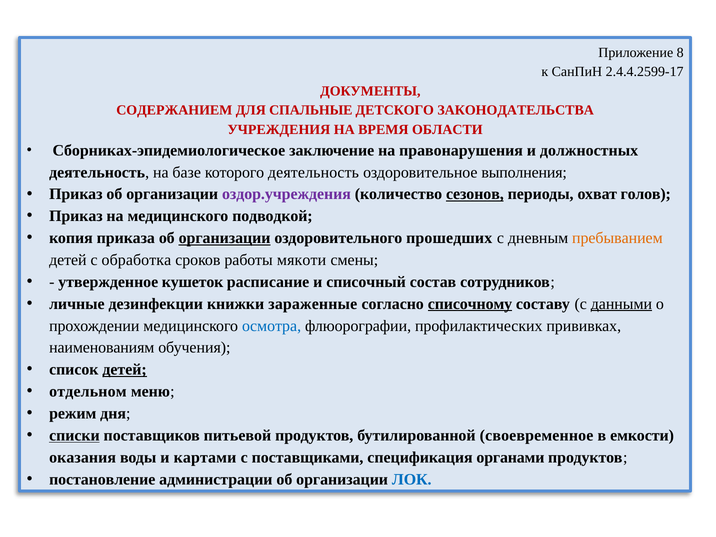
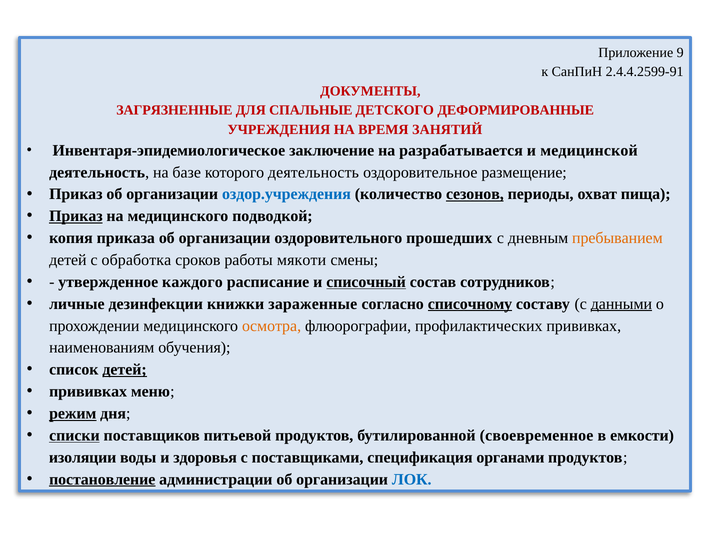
8: 8 -> 9 (680, 53)
2.4.4.2599-17: 2.4.4.2599-17 -> 2.4.4.2599-91 (645, 72)
СОДЕРЖАНИЕМ: СОДЕРЖАНИЕМ -> ЗАГРЯЗНЕННЫЕ (174, 110)
ЗАКОНОДАТЕЛЬСТВА: ЗАКОНОДАТЕЛЬСТВА -> ДЕФОРМИРОВАННЫЕ (516, 110)
ОБЛАСТИ: ОБЛАСТИ -> ЗАНЯТИЙ (447, 129)
Сборниках-эпидемиологическое: Сборниках-эпидемиологическое -> Инвентаря-эпидемиологическое (169, 150)
правонарушения: правонарушения -> разрабатывается (461, 150)
должностных: должностных -> медицинской (589, 150)
выполнения: выполнения -> размещение (524, 172)
оздор.учреждения colour: purple -> blue (286, 194)
голов: голов -> пища (646, 194)
Приказ underline: none -> present (76, 216)
организации underline: present -> none (225, 238)
кушеток: кушеток -> каждого (192, 282)
списочный underline: none -> present (366, 282)
осмотра colour: blue -> orange (272, 326)
отдельном: отдельном -> прививках (88, 392)
режим underline: none -> present (73, 414)
оказания: оказания -> изоляции (83, 457)
картами: картами -> здоровья (205, 457)
постановление underline: none -> present (102, 479)
